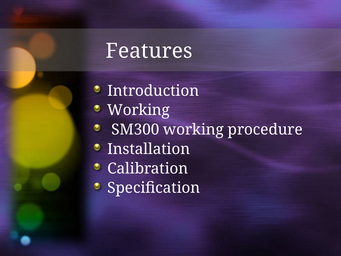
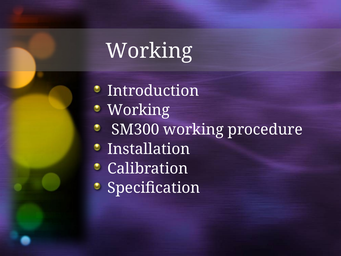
Features: Features -> Working (149, 51)
